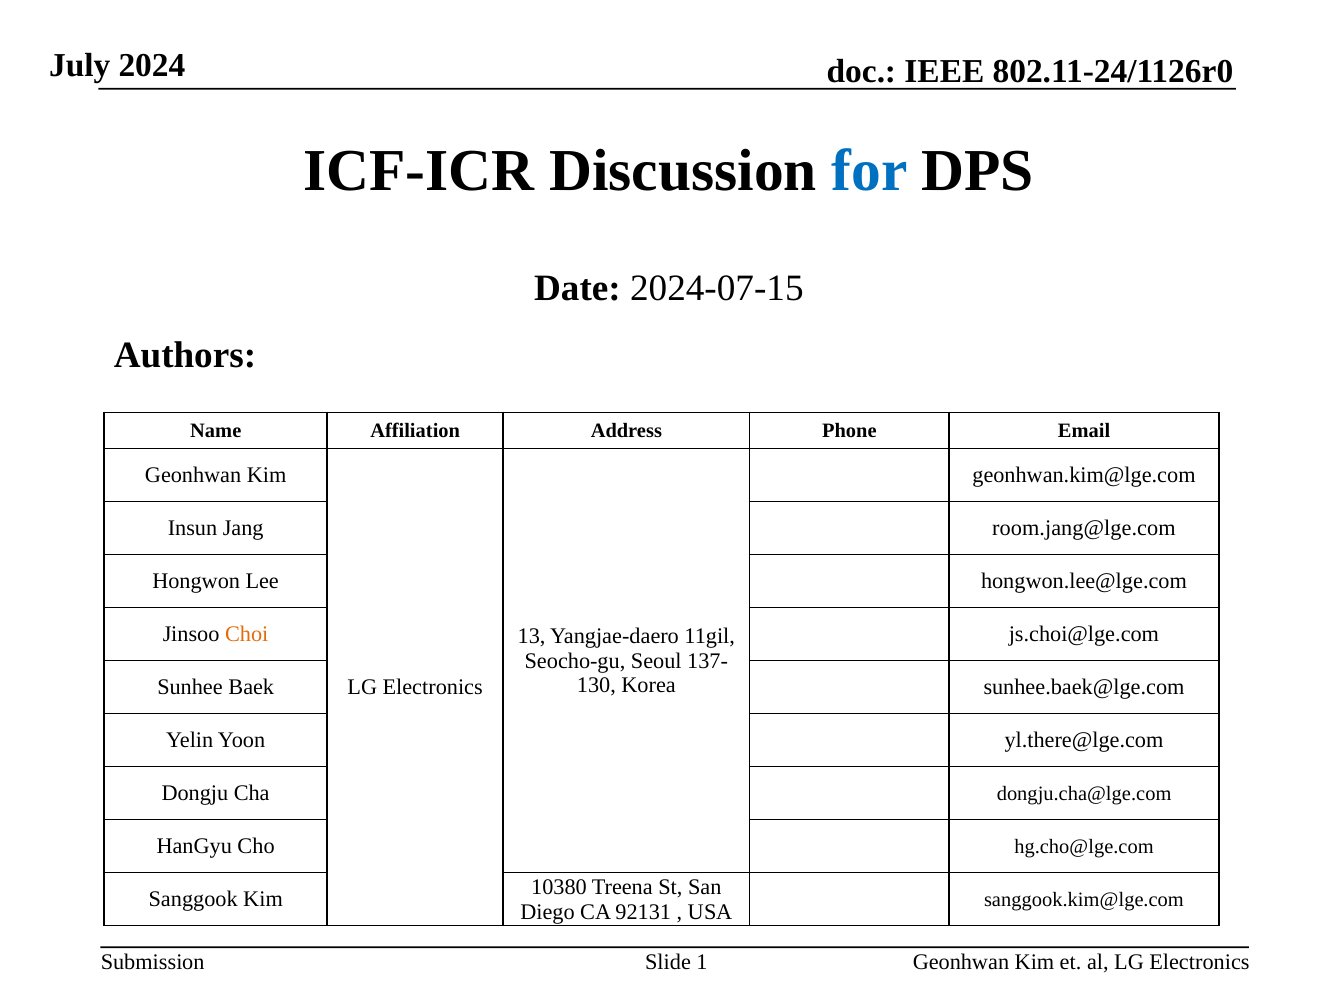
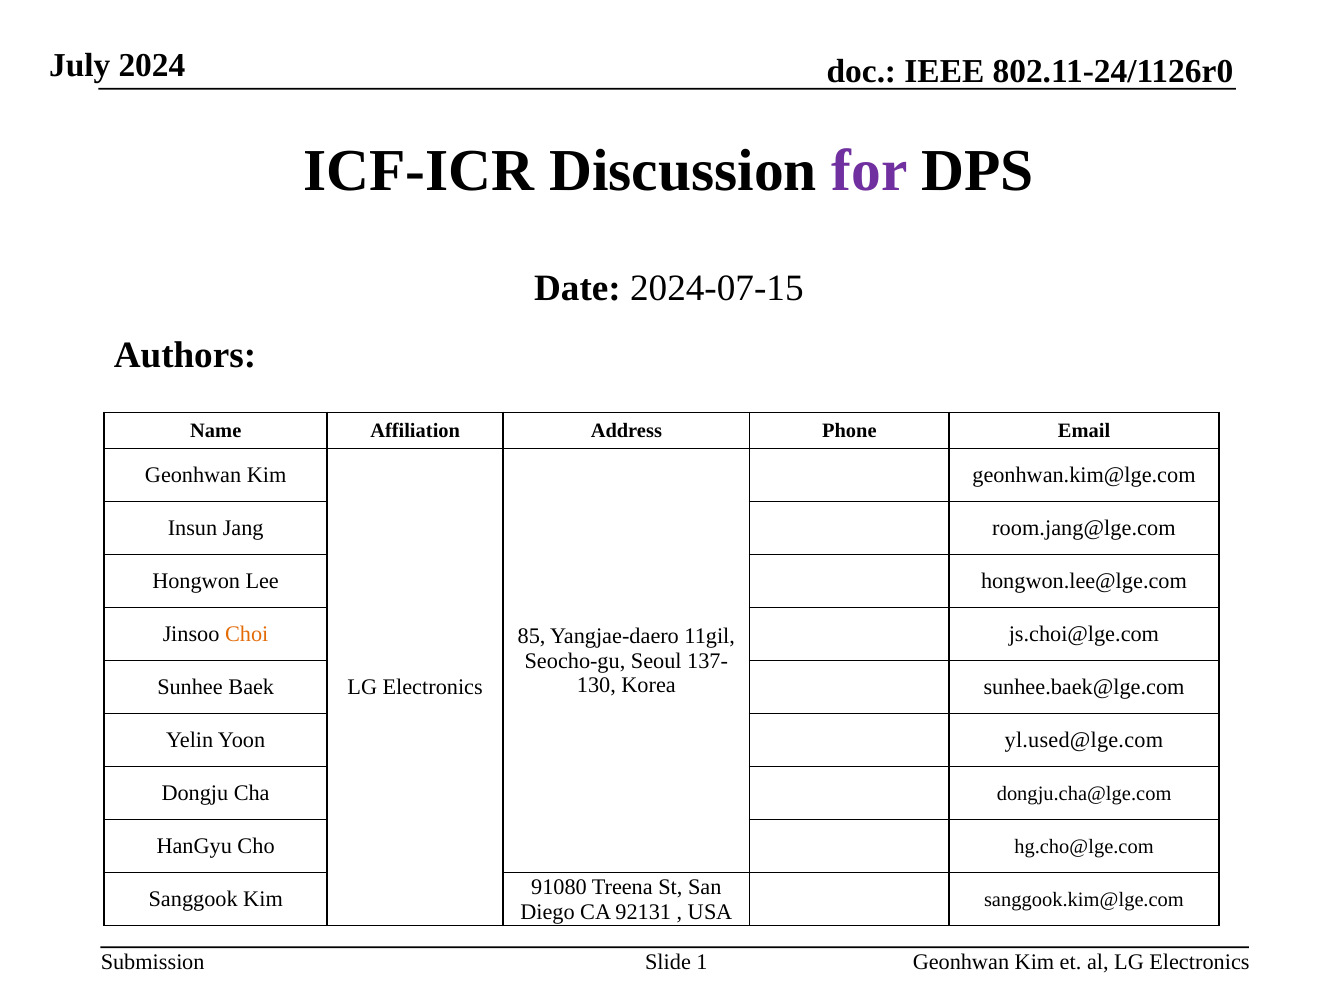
for colour: blue -> purple (870, 171)
13: 13 -> 85 (532, 636)
yl.there@lge.com: yl.there@lge.com -> yl.used@lge.com (1084, 741)
10380: 10380 -> 91080 (559, 887)
